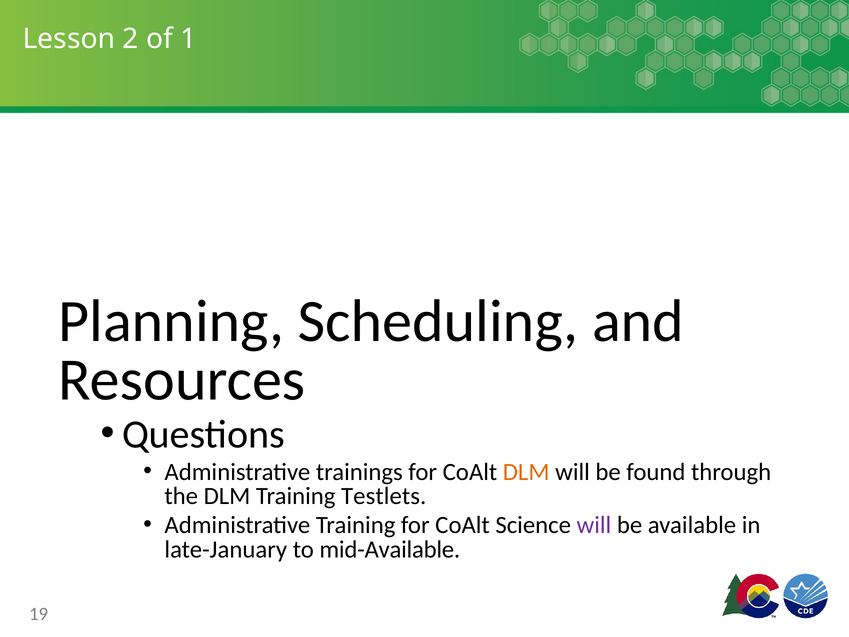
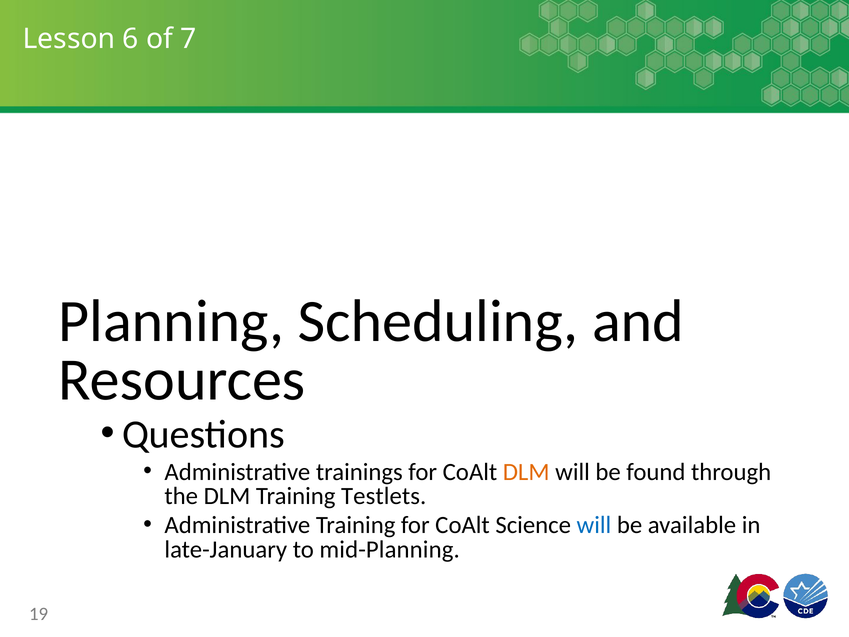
2: 2 -> 6 (131, 39)
1: 1 -> 7 (188, 39)
will colour: purple -> blue (594, 525)
mid-Available: mid-Available -> mid-Planning (390, 549)
